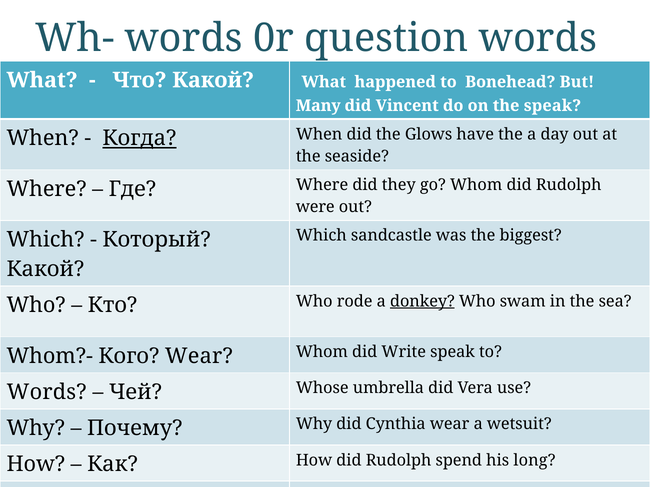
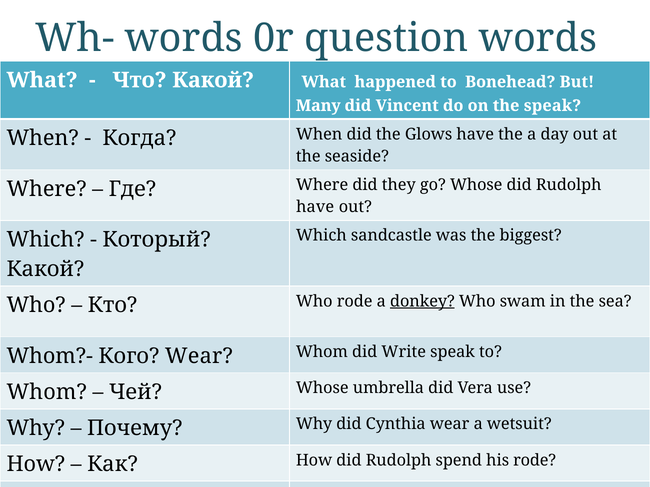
Когда underline: present -> none (139, 138)
go Whom: Whom -> Whose (476, 185)
were: were -> have (315, 207)
Words: Words -> Whom (47, 392)
his long: long -> rode (535, 461)
